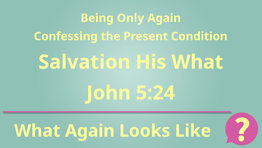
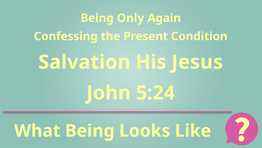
His What: What -> Jesus (197, 62)
What Again: Again -> Being (90, 130)
